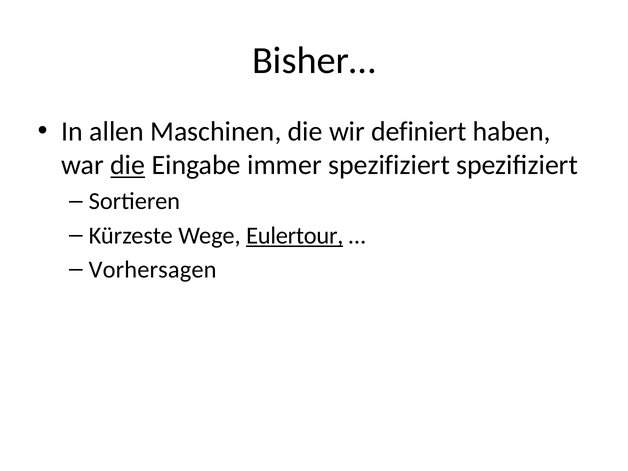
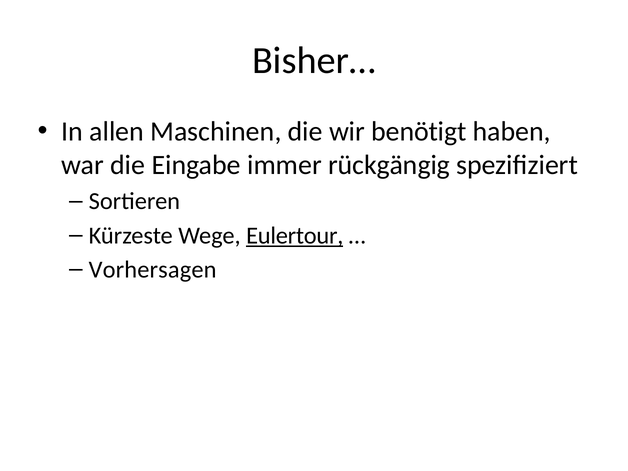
definiert: definiert -> benötigt (419, 132)
die underline: present -> none (128, 165)
immer spezifiziert: spezifiziert -> rückgängig (389, 165)
